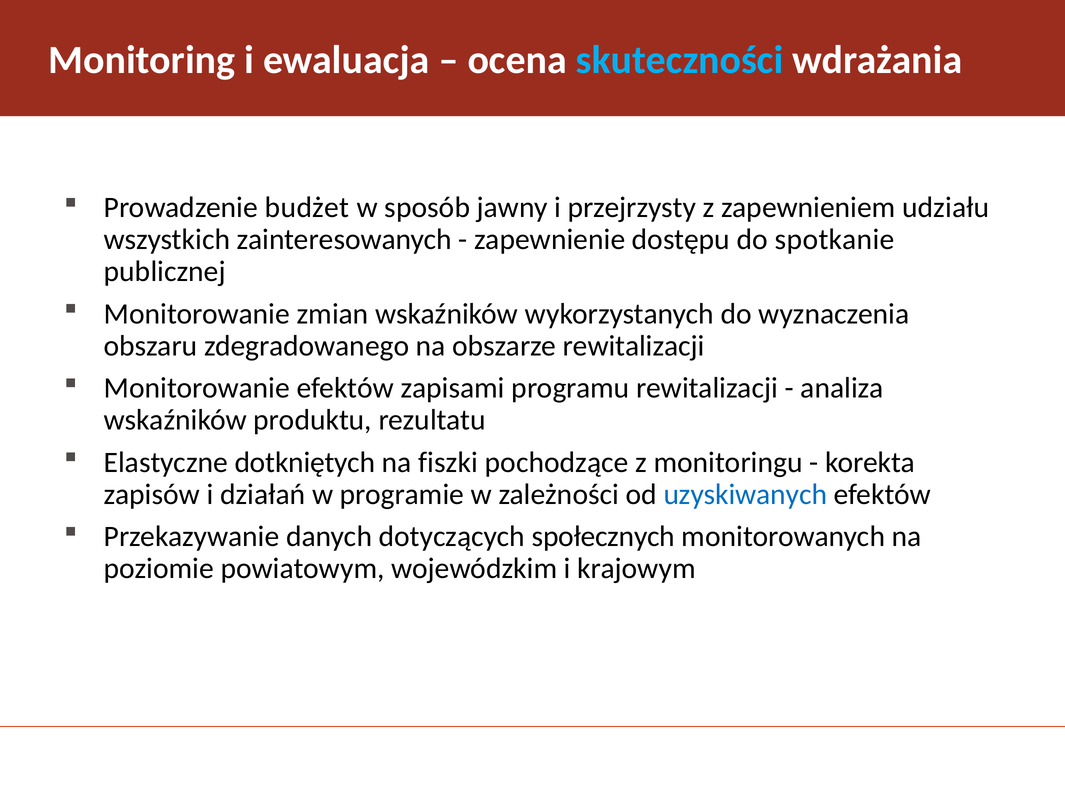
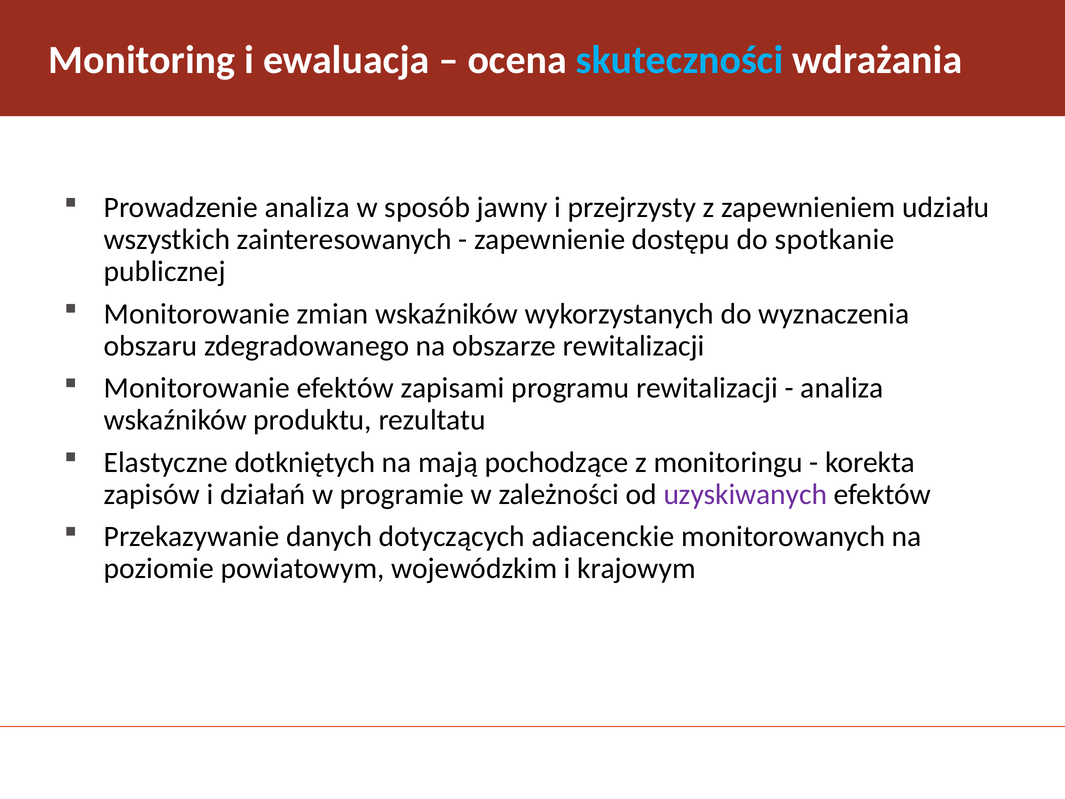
Prowadzenie budżet: budżet -> analiza (307, 208)
fiszki: fiszki -> mają (448, 462)
uzyskiwanych colour: blue -> purple (745, 494)
społecznych: społecznych -> adiacenckie (603, 536)
